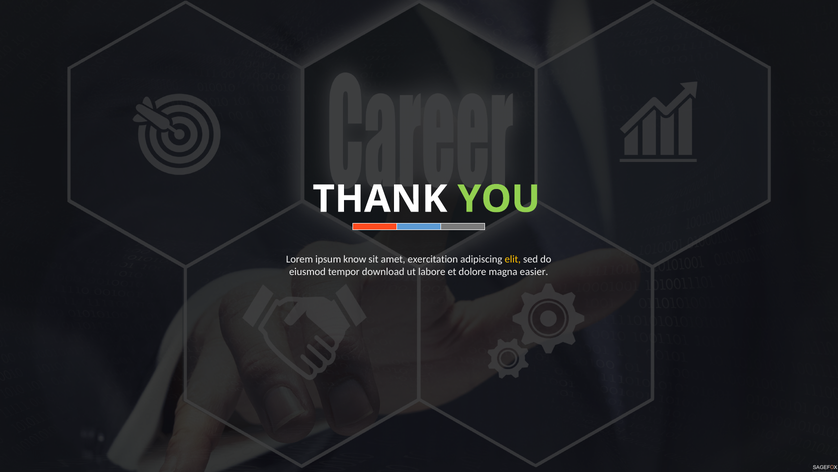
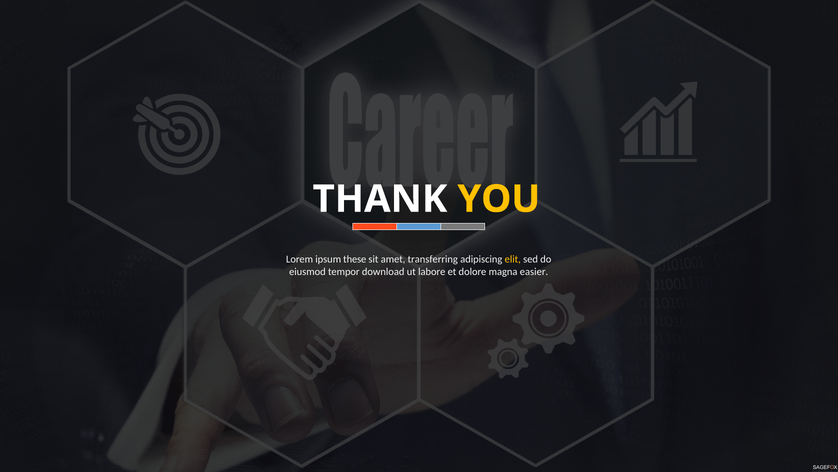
YOU colour: light green -> yellow (499, 199)
know: know -> these (355, 259)
exercitation: exercitation -> transferring (433, 259)
